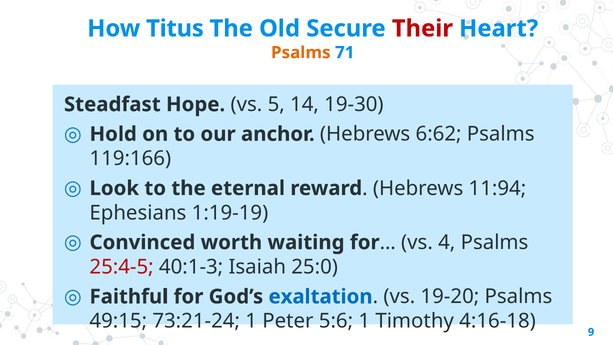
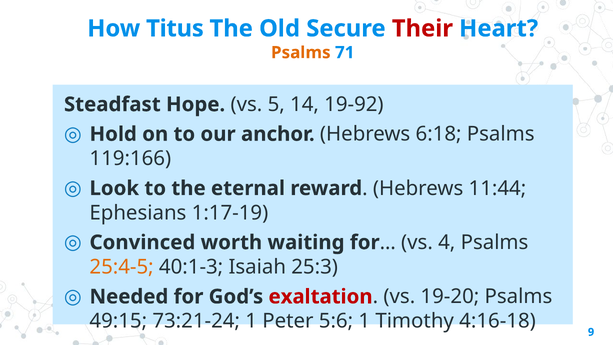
19-30: 19-30 -> 19-92 (354, 104)
6:62: 6:62 -> 6:18 (439, 134)
11:94: 11:94 -> 11:44 (497, 188)
1:19-19: 1:19-19 -> 1:17-19 (230, 213)
25:4-5 colour: red -> orange (122, 267)
25:0: 25:0 -> 25:3 (315, 267)
Faithful: Faithful -> Needed (129, 297)
exaltation colour: blue -> red (321, 297)
